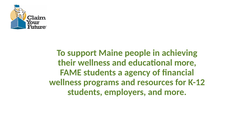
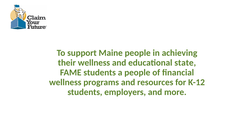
educational more: more -> state (185, 62)
a agency: agency -> people (137, 72)
